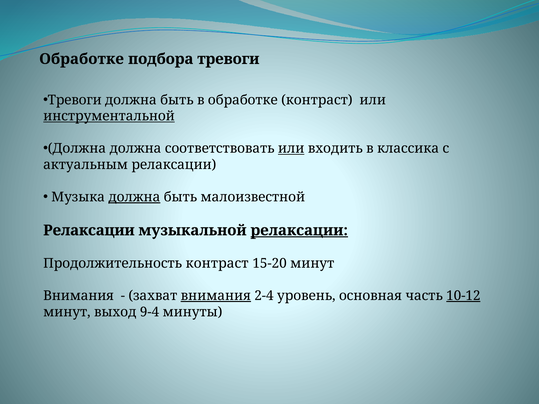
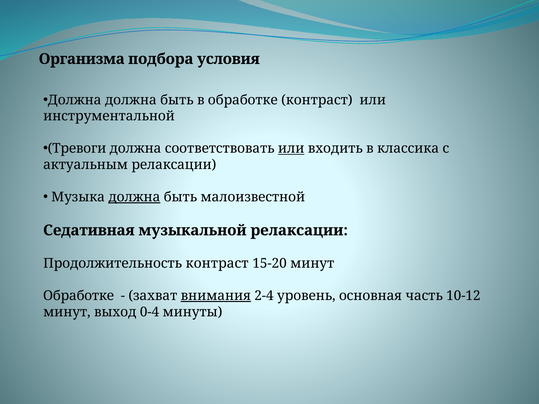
Обработке: Обработке -> Организма (82, 59)
подбора тревоги: тревоги -> условия (228, 59)
Тревоги: Тревоги -> Должна (75, 100)
инструментальной underline: present -> none (109, 116)
Должна: Должна -> Тревоги (77, 149)
Релаксации: Релаксации -> Седативная (89, 230)
релаксации underline: present -> none (299, 230)
Внимания: Внимания -> Обработке (79, 296)
10-12 underline: present -> none (463, 296)
9-4: 9-4 -> 0-4 (149, 312)
